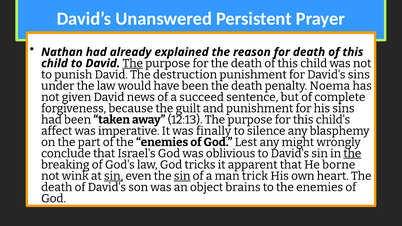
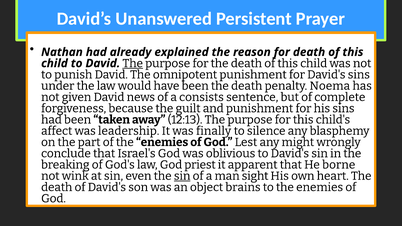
destruction: destruction -> omnipotent (185, 75)
succeed: succeed -> consists (201, 97)
imperative: imperative -> leadership (129, 131)
the underline: present -> none (352, 154)
tricks: tricks -> priest (200, 165)
sin underline: present -> none (114, 176)
trick: trick -> sight (255, 176)
